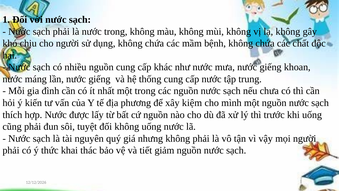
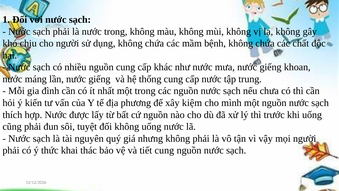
tiết giảm: giảm -> cung (164, 150)
